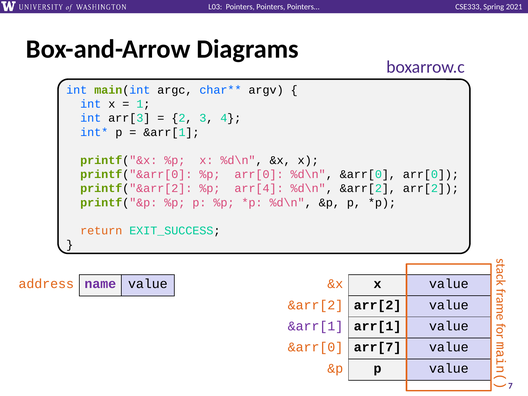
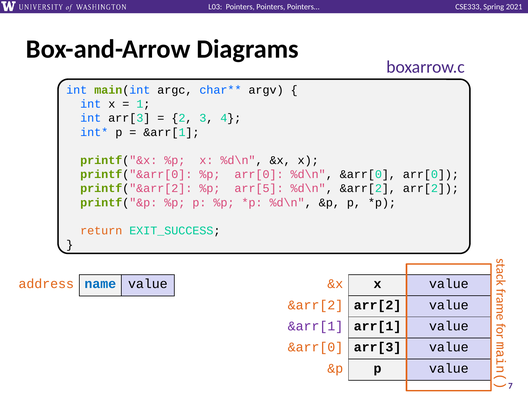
arr[4: arr[4 -> arr[5 (259, 188)
name colour: purple -> blue (100, 284)
&arr[0 arr[7: arr[7 -> arr[3 (378, 347)
